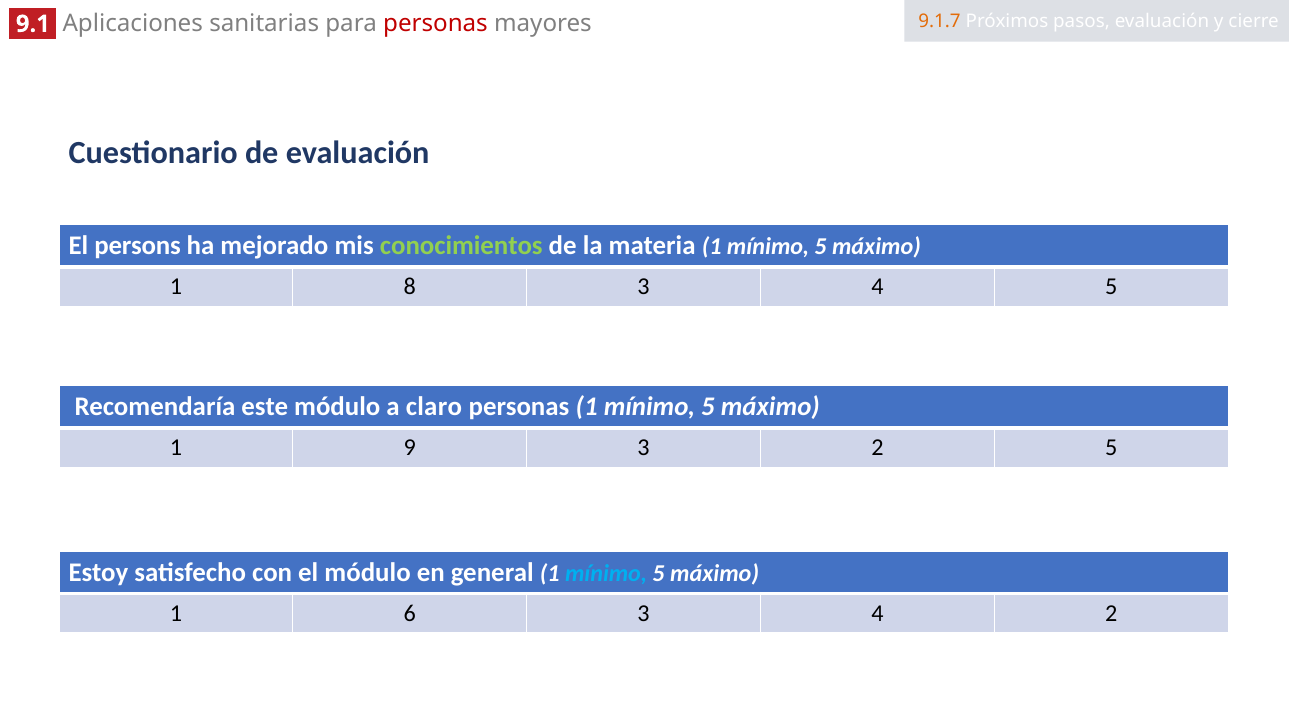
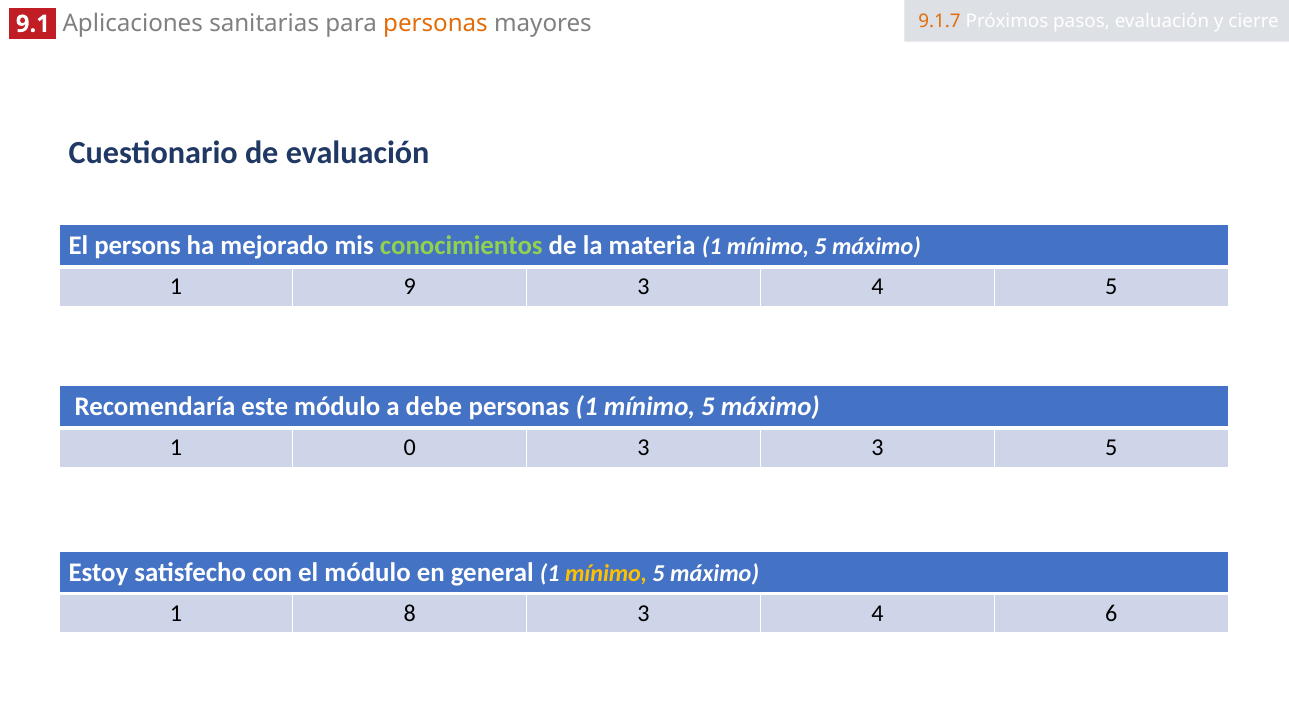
personas colour: red -> orange (435, 24)
8: 8 -> 9 (410, 287)
claro: claro -> debe (434, 407)
9: 9 -> 0 (410, 448)
3 2: 2 -> 3 (877, 448)
mínimo colour: light blue -> yellow (606, 574)
6: 6 -> 8 (410, 614)
4 2: 2 -> 6 (1111, 614)
